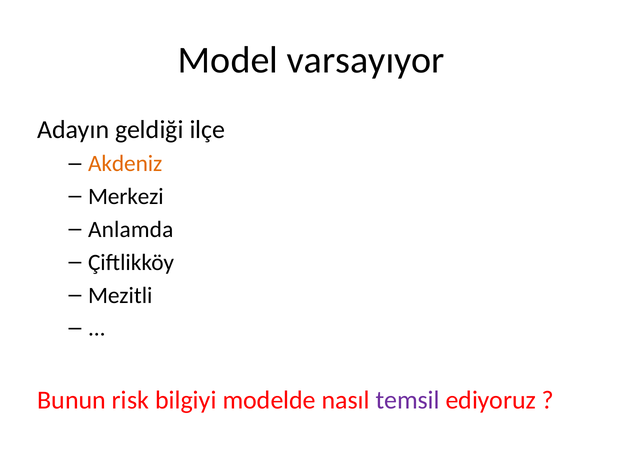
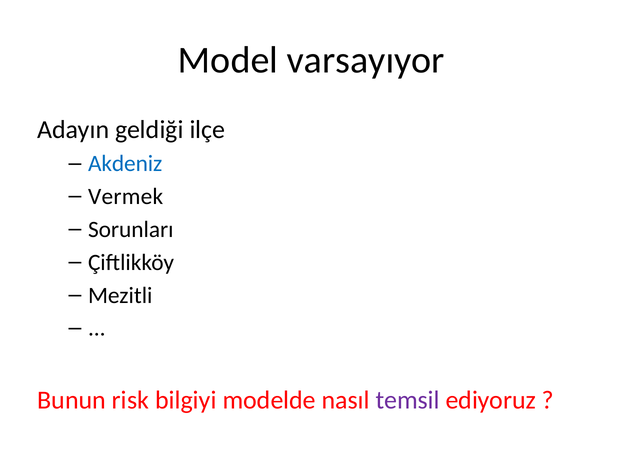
Akdeniz colour: orange -> blue (125, 164)
Merkezi: Merkezi -> Vermek (126, 197)
Anlamda: Anlamda -> Sorunları (131, 230)
